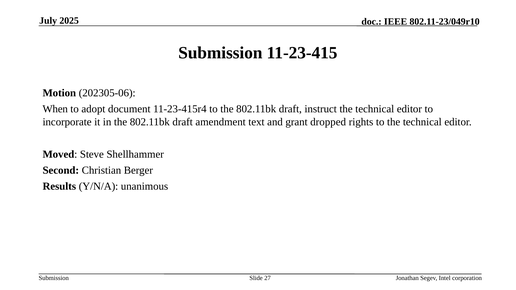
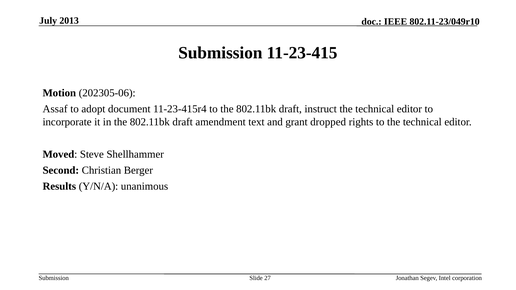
2025: 2025 -> 2013 (69, 21)
When: When -> Assaf (55, 109)
